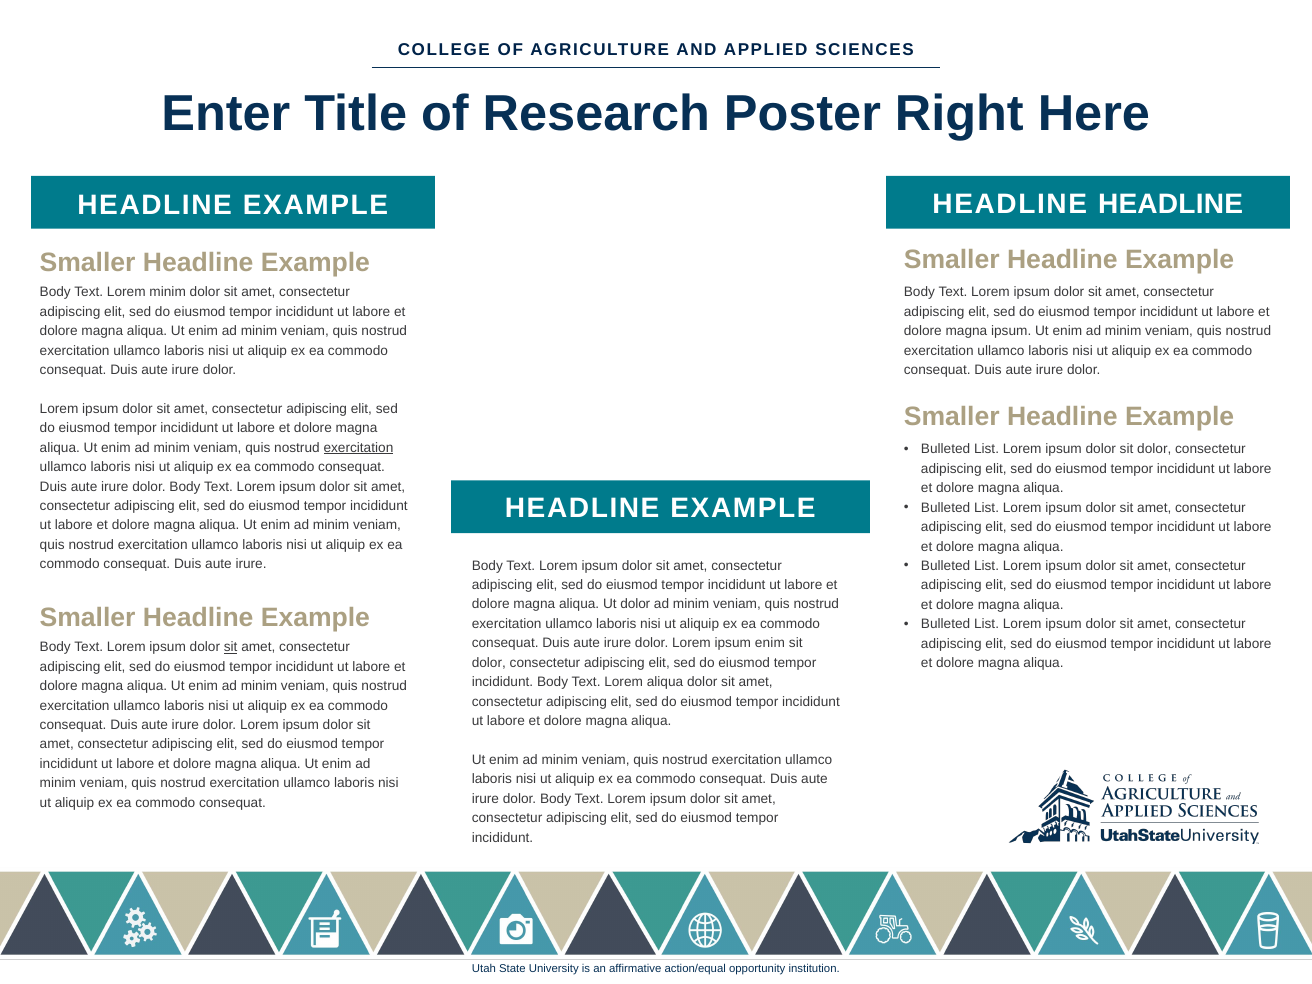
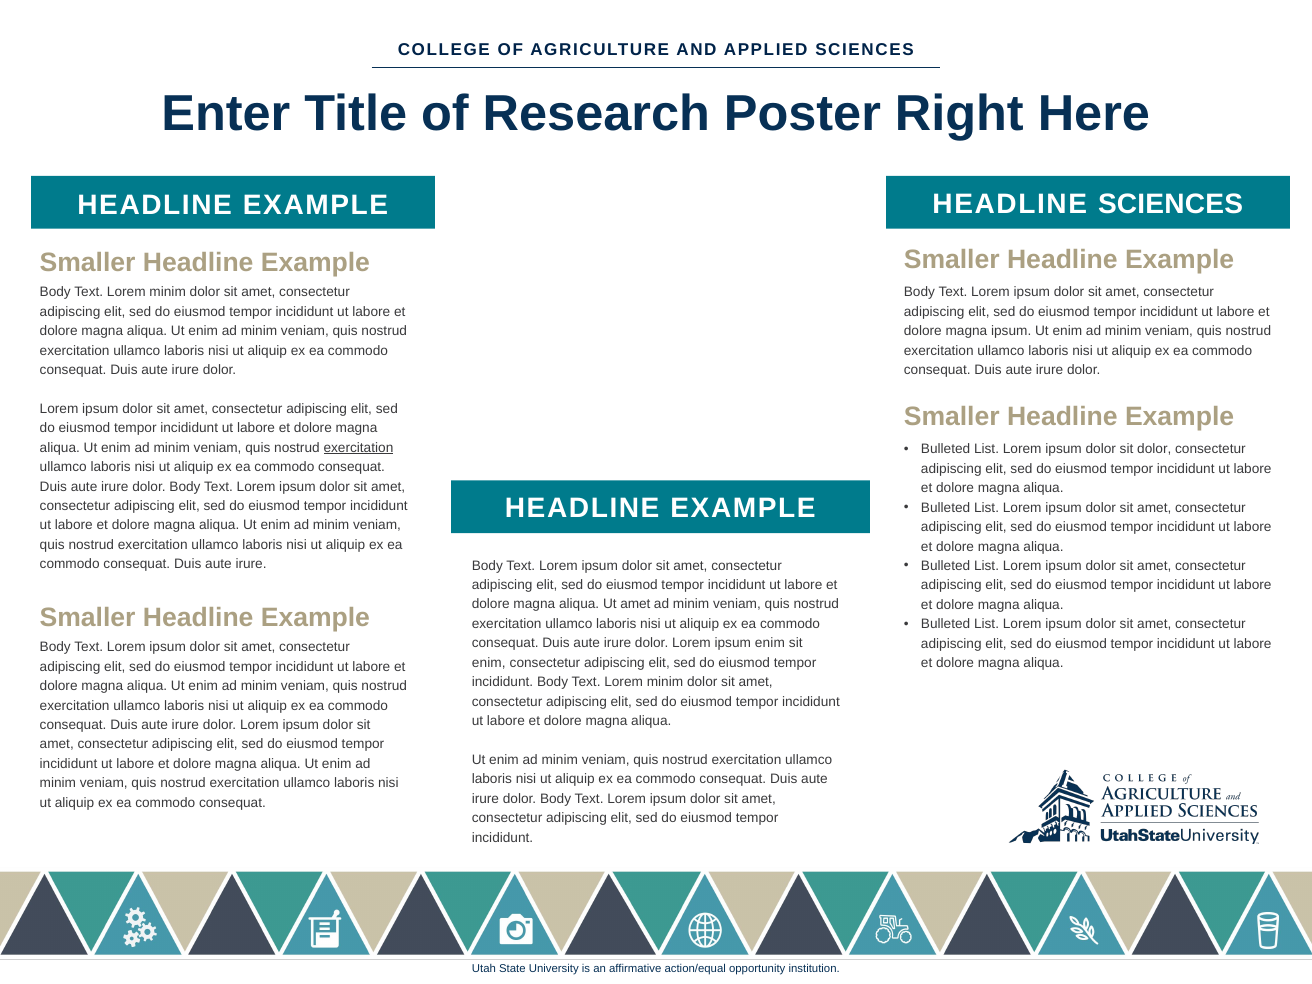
HEADLINE HEADLINE: HEADLINE -> SCIENCES (1171, 204)
Ut dolor: dolor -> amet (635, 604)
sit underline: present -> none (231, 647)
dolor: dolor -> enim (489, 663)
aliqua: aliqua -> minim (665, 682)
